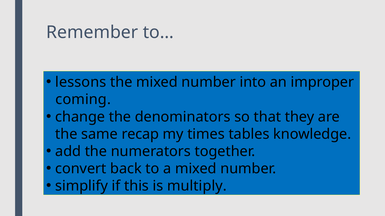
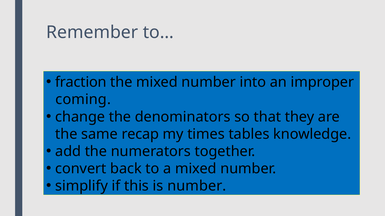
lessons: lessons -> fraction (81, 82)
is multiply: multiply -> number (197, 186)
